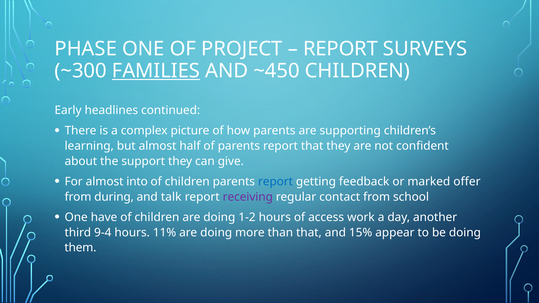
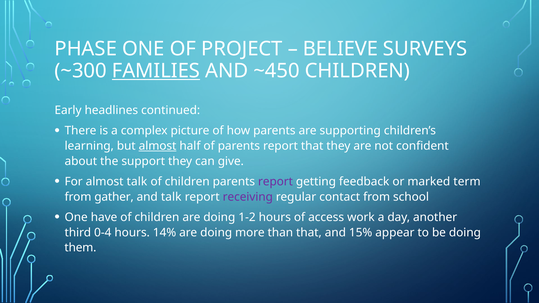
REPORT: REPORT -> BELIEVE (341, 49)
almost underline: none -> present (158, 146)
almost into: into -> talk (137, 182)
report colour: blue -> purple (275, 182)
offer: offer -> term (467, 182)
during: during -> gather (114, 197)
9-4: 9-4 -> 0-4 (103, 233)
11%: 11% -> 14% (165, 233)
